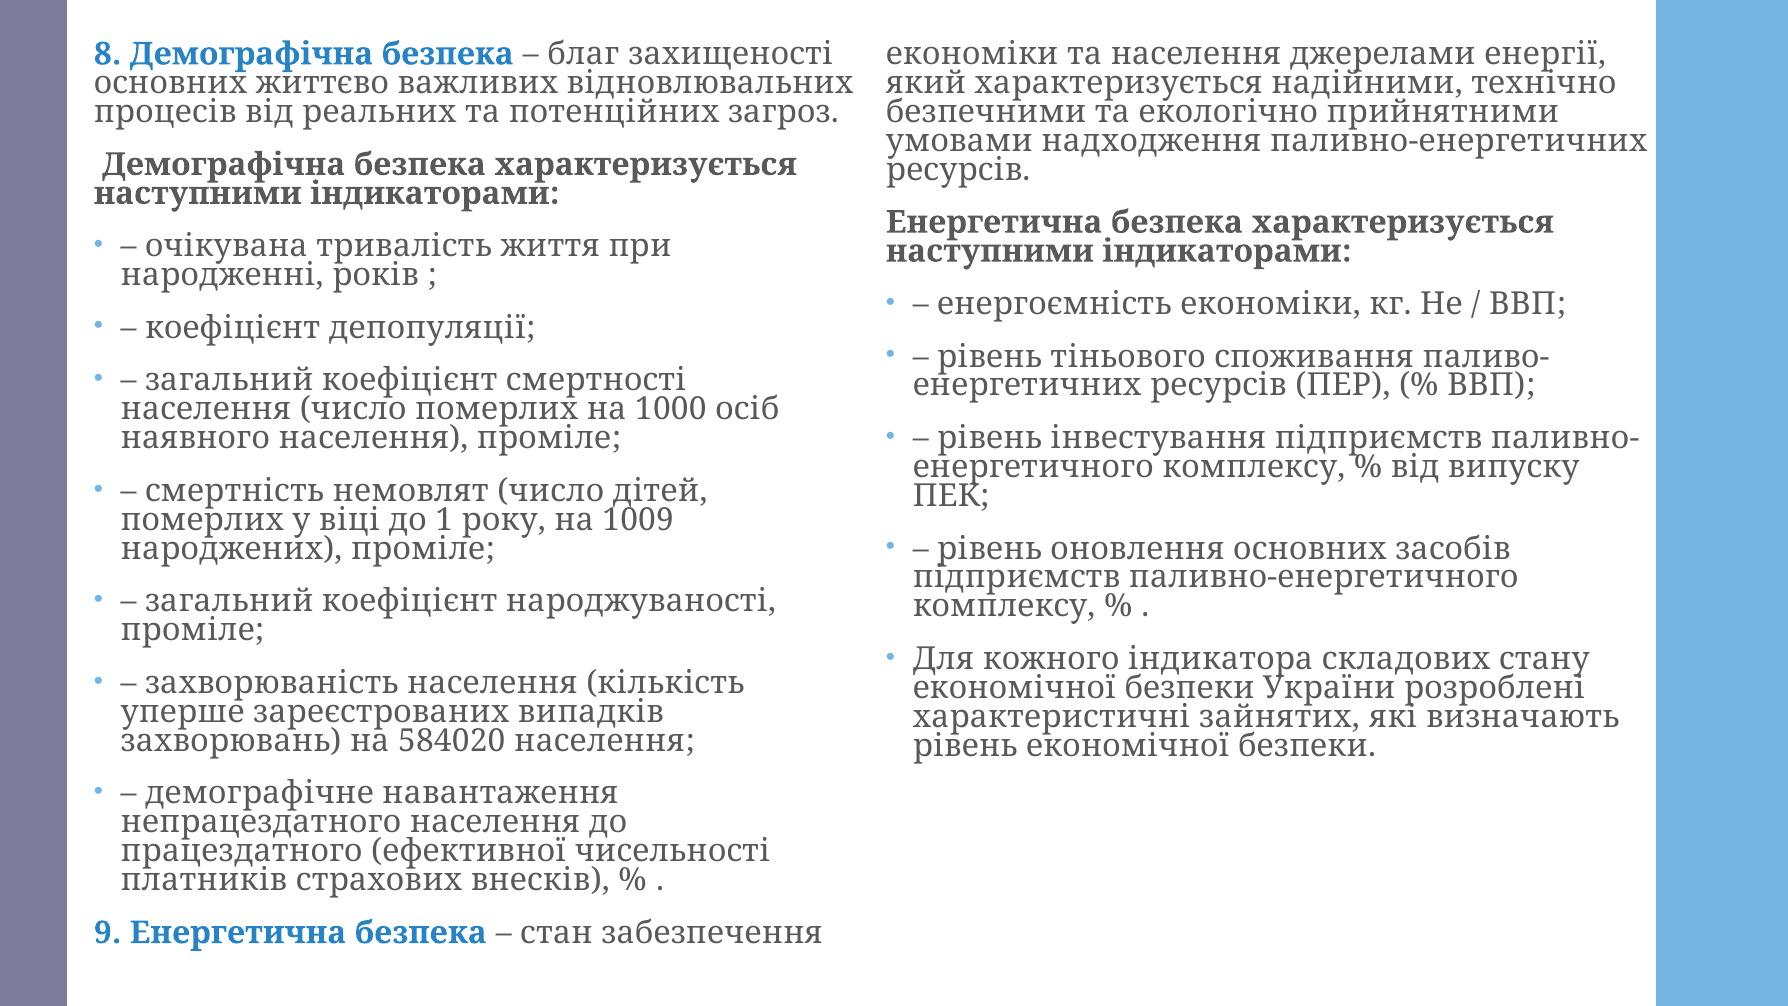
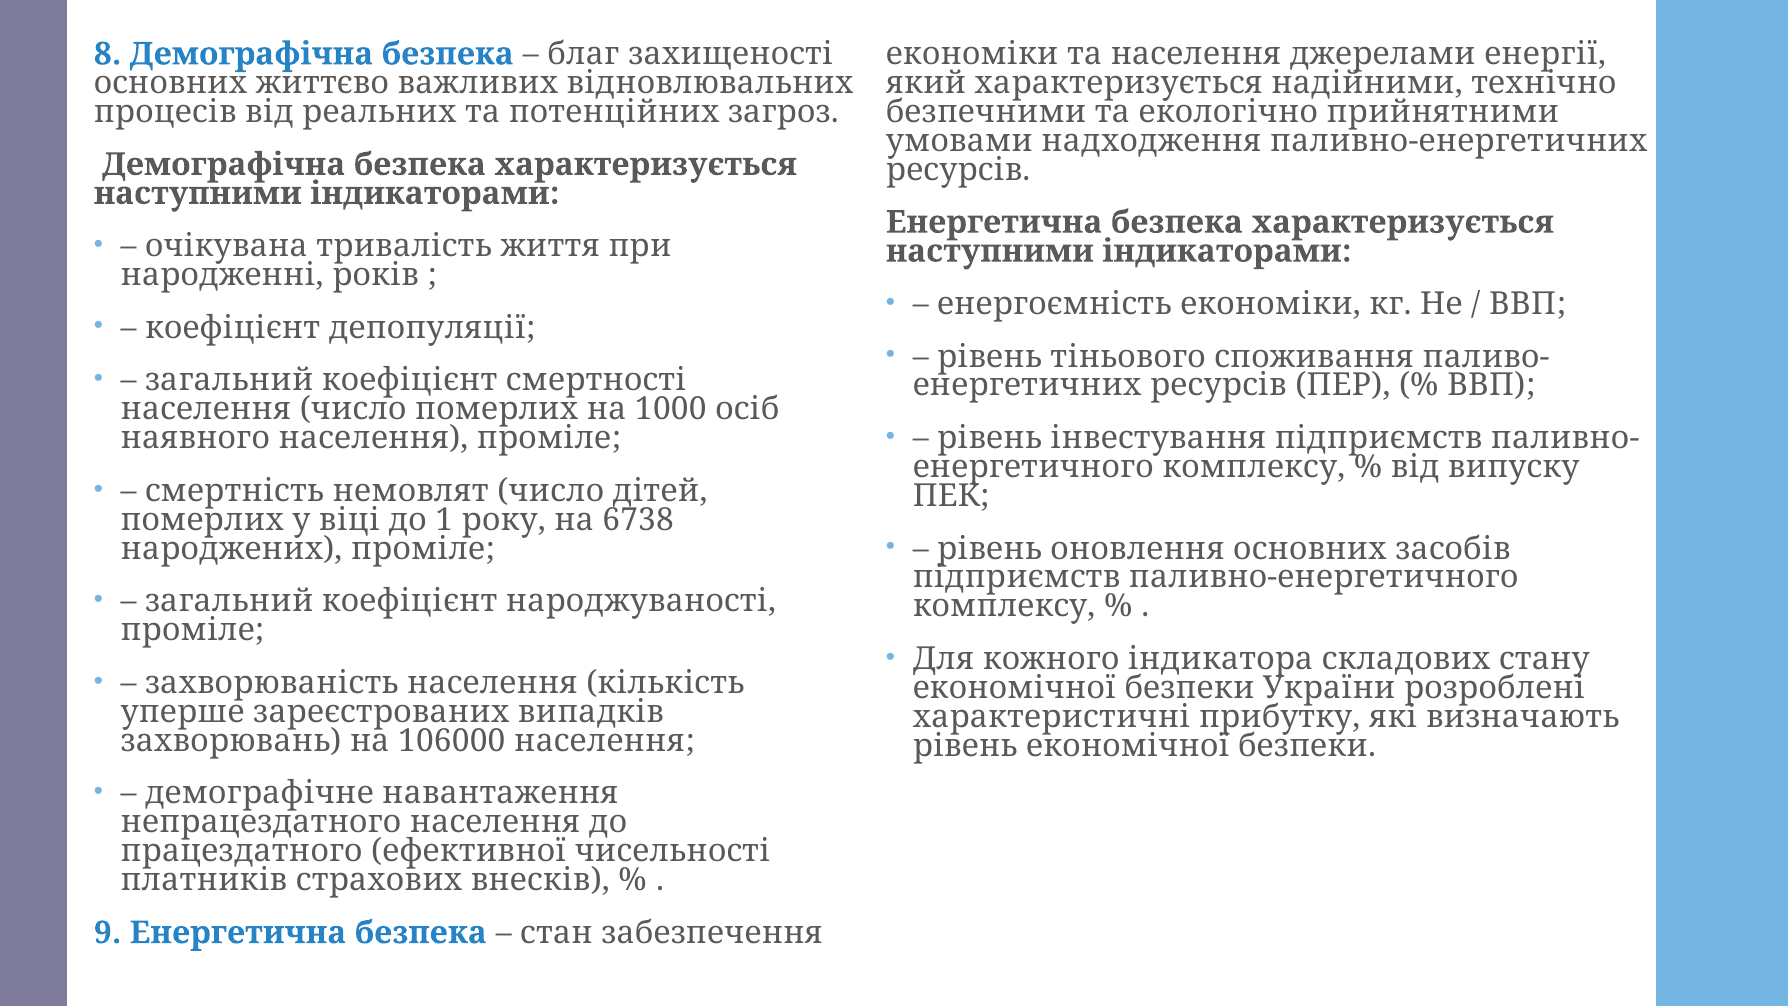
1009: 1009 -> 6738 (638, 520)
зайнятих: зайнятих -> прибутку (1280, 717)
584020: 584020 -> 106000 (452, 740)
